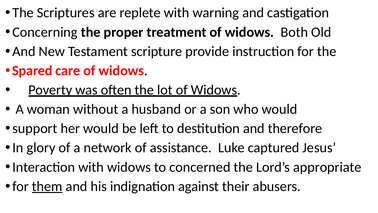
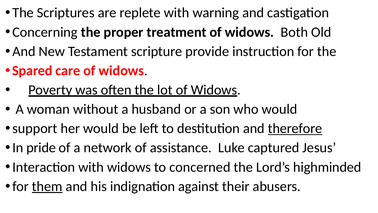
therefore underline: none -> present (295, 128)
glory: glory -> pride (41, 148)
appropriate: appropriate -> highminded (327, 167)
